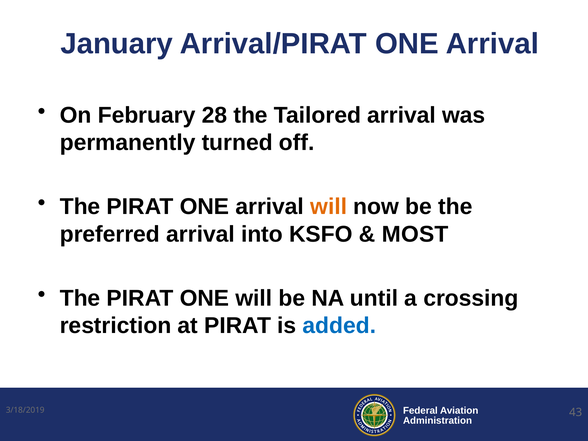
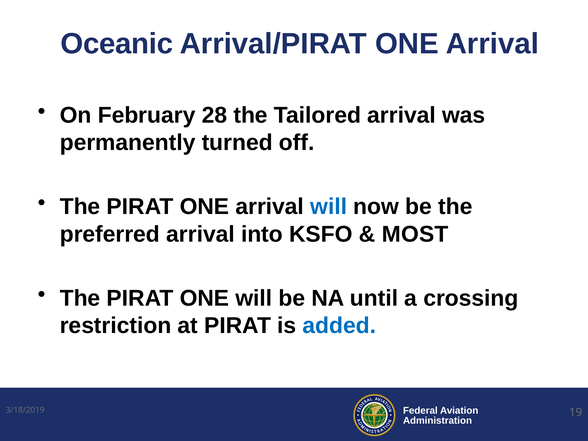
January: January -> Oceanic (117, 44)
will colour: orange -> blue (329, 207)
43: 43 -> 19 (576, 412)
